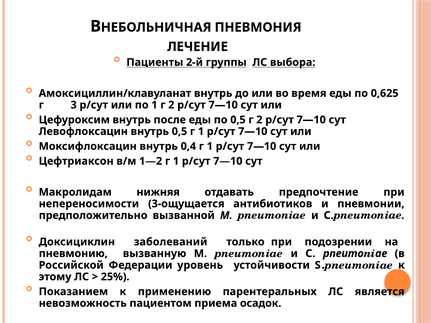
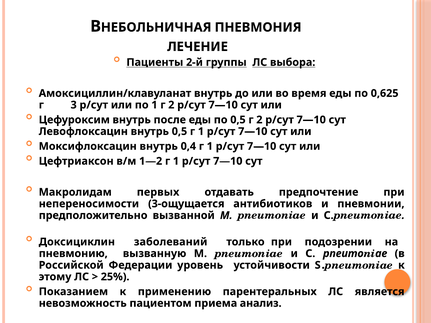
нижняя: нижняя -> первых (158, 192)
осадок: осадок -> анализ (261, 303)
